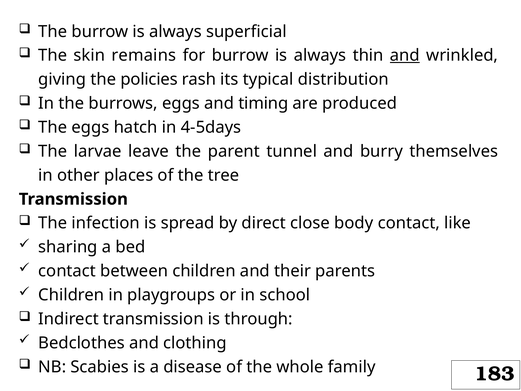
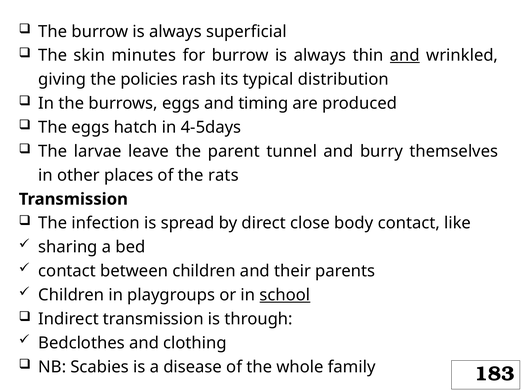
remains: remains -> minutes (144, 55)
tree: tree -> rats (223, 175)
school underline: none -> present (285, 295)
